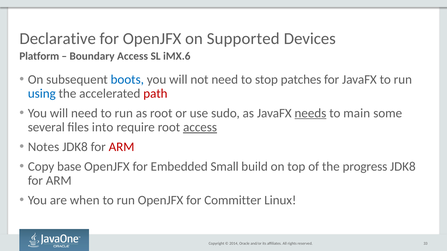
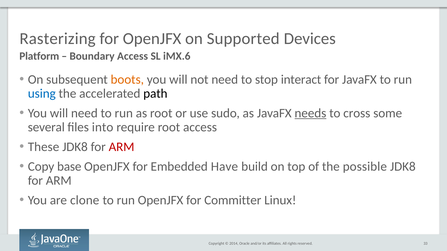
Declarative: Declarative -> Rasterizing (58, 39)
boots colour: blue -> orange (127, 80)
patches: patches -> interact (301, 80)
path colour: red -> black (155, 94)
main: main -> cross (357, 113)
access underline: present -> none (200, 127)
Notes: Notes -> These (44, 147)
Small: Small -> Have (224, 167)
progress: progress -> possible (365, 167)
when: when -> clone (85, 201)
